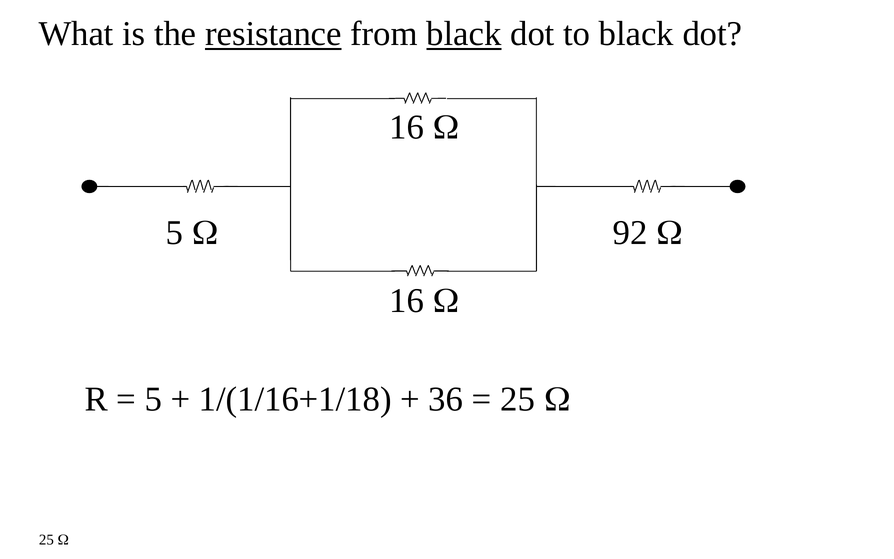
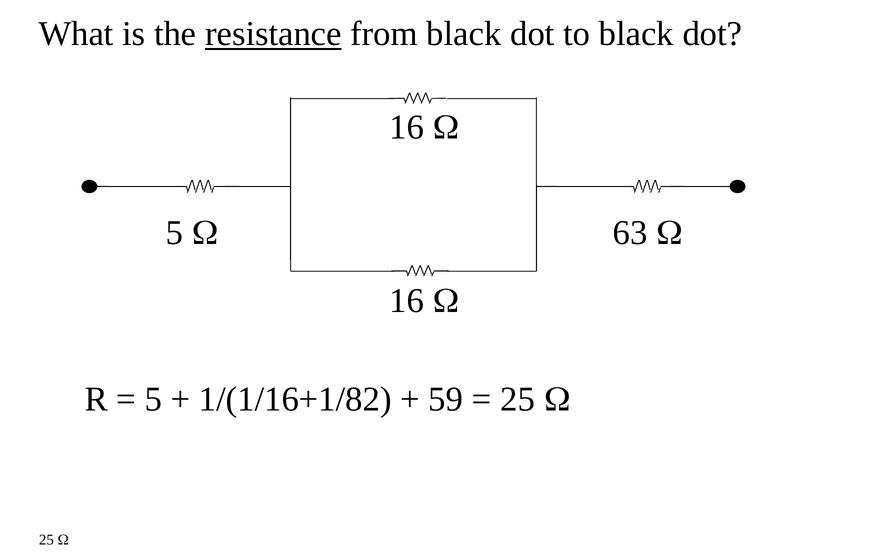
black underline: present -> none (464, 34)
92: 92 -> 63 (630, 233)
1/(1/16+1/18: 1/(1/16+1/18 -> 1/(1/16+1/82 (295, 399)
36: 36 -> 59 (446, 399)
